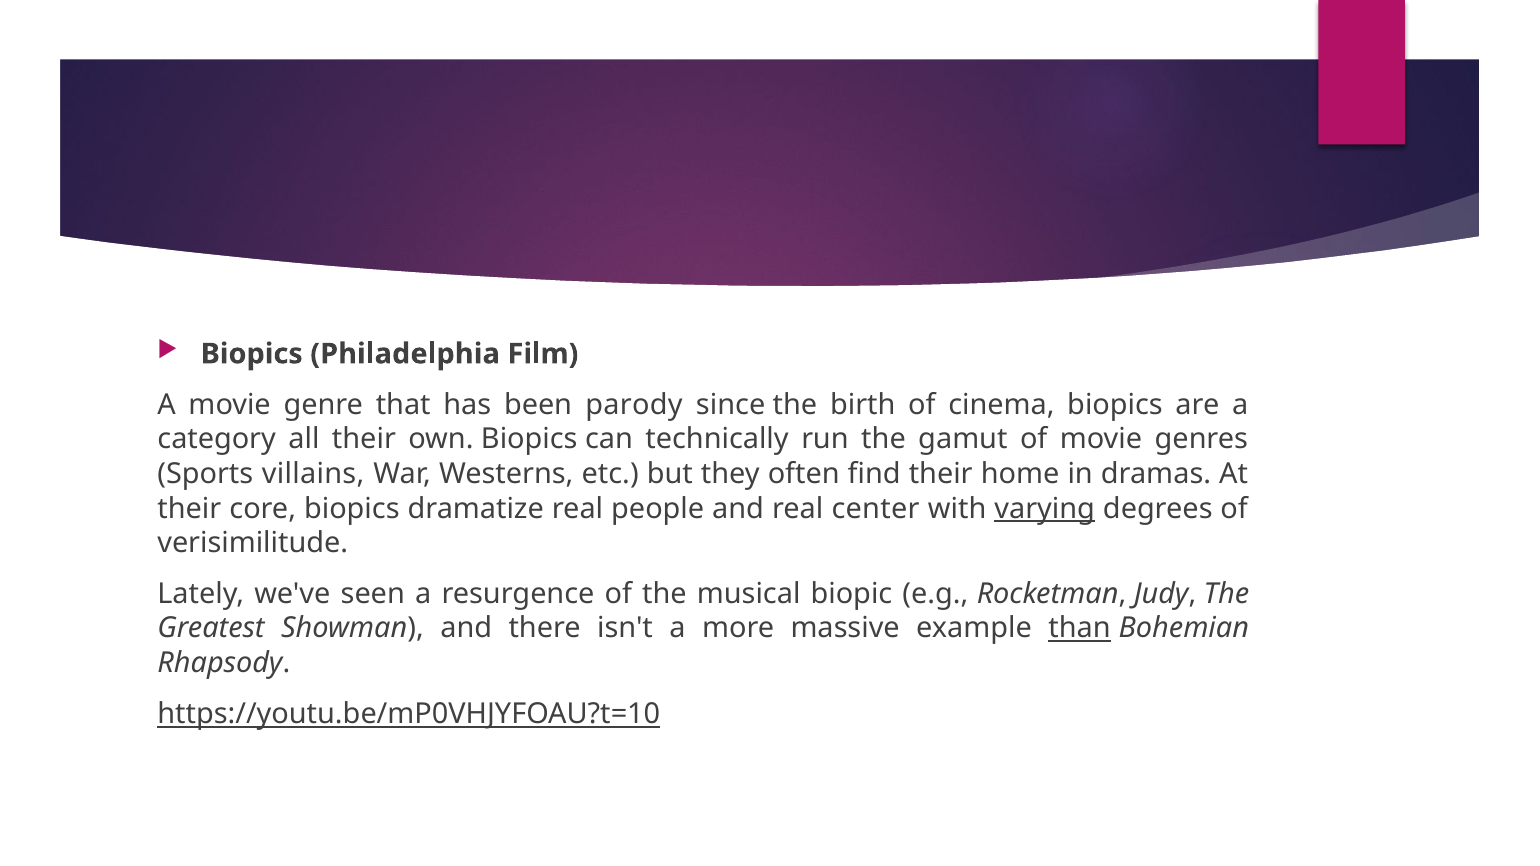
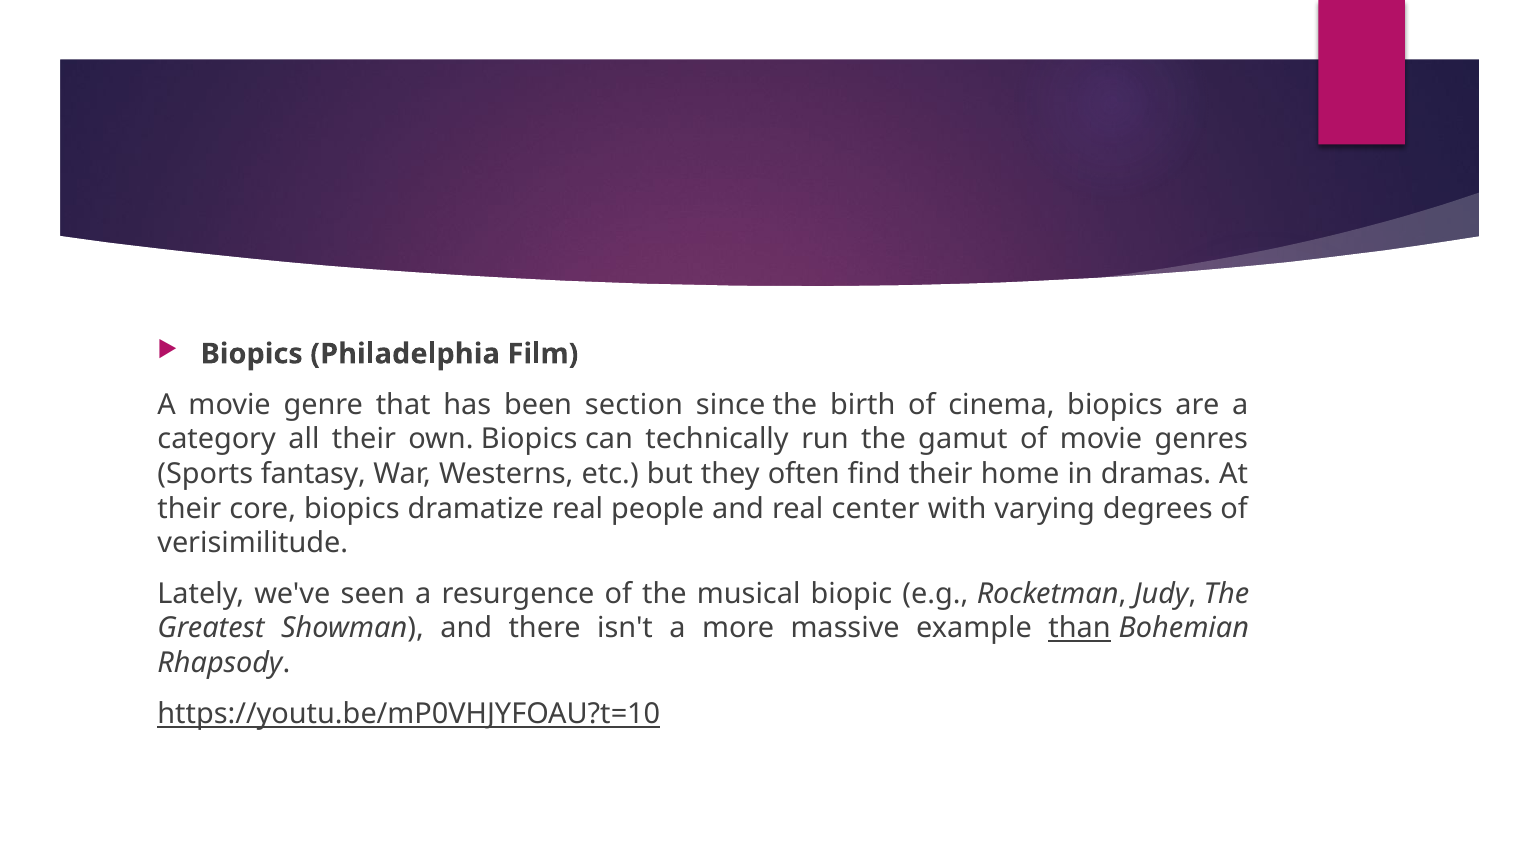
parody: parody -> section (634, 405)
villains: villains -> fantasy (313, 474)
varying underline: present -> none (1045, 509)
